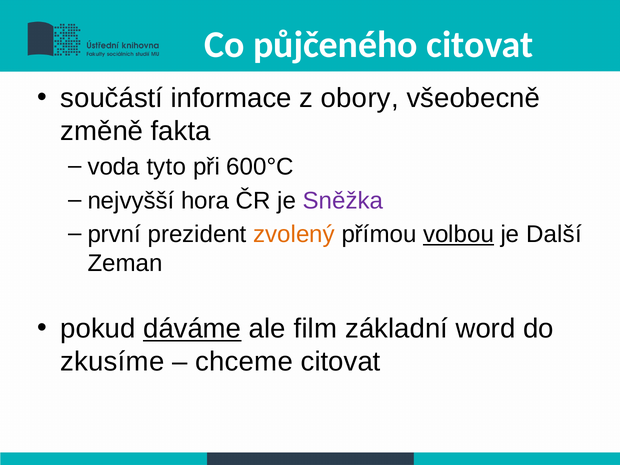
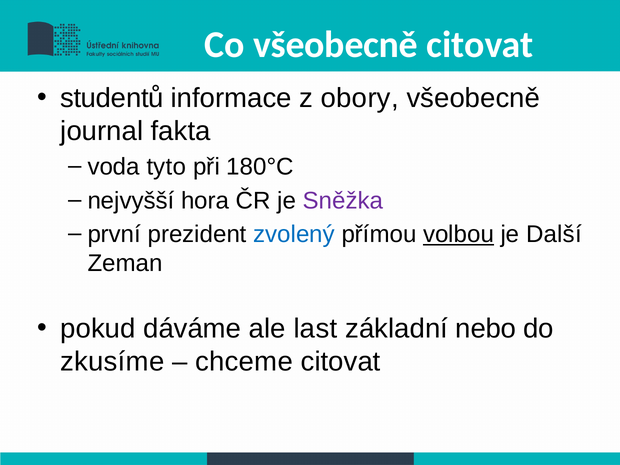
Co půjčeného: půjčeného -> všeobecně (336, 45)
součástí: součástí -> studentů (112, 98)
změně: změně -> journal (102, 131)
600°C: 600°C -> 180°C (260, 167)
zvolený colour: orange -> blue (294, 234)
dáváme underline: present -> none (192, 329)
film: film -> last (315, 329)
word: word -> nebo (486, 329)
